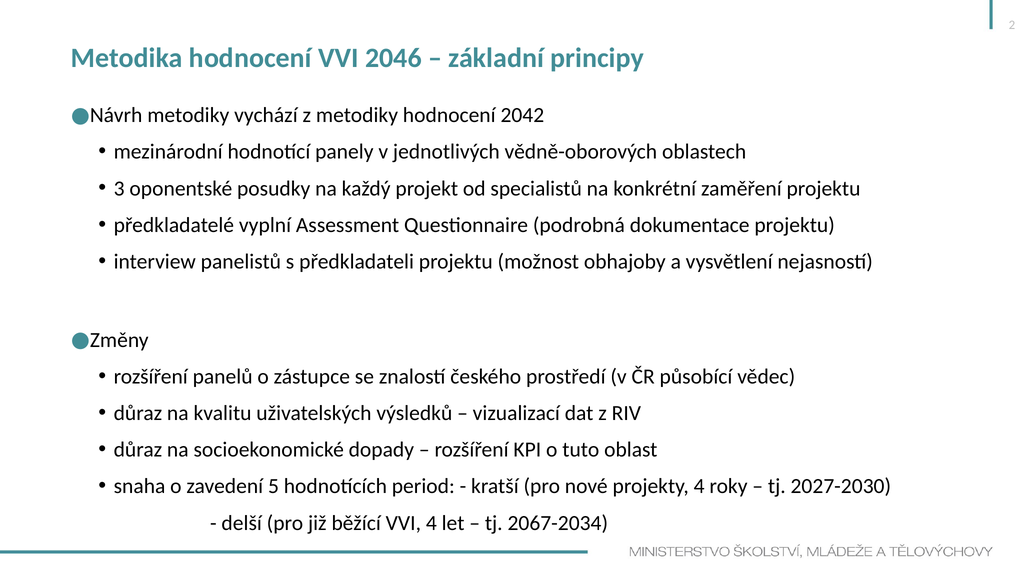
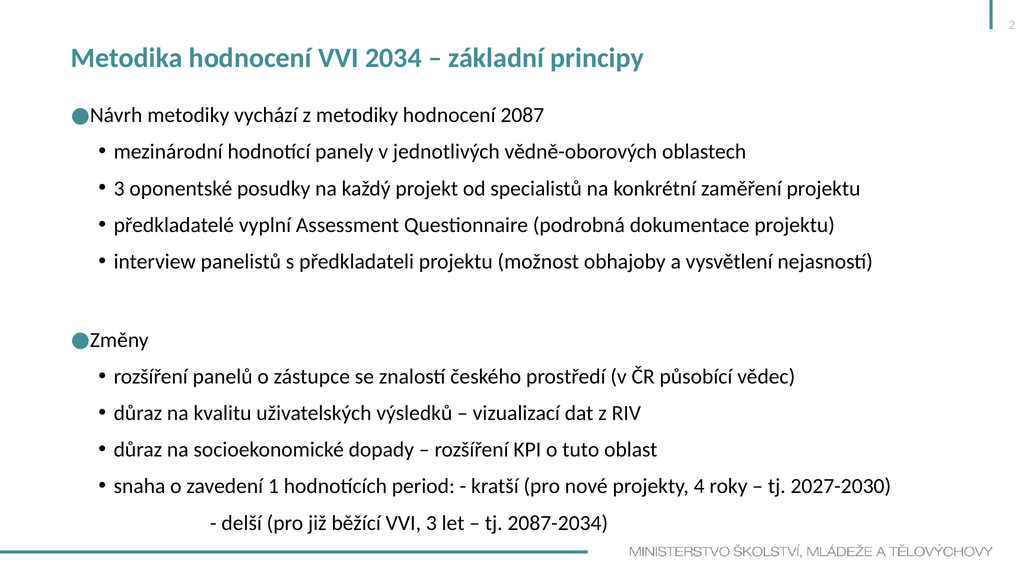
2046: 2046 -> 2034 (393, 58)
2042: 2042 -> 2087 (522, 115)
5: 5 -> 1 (273, 486)
VVI 4: 4 -> 3 (431, 523)
2067-2034: 2067-2034 -> 2087-2034 (558, 523)
